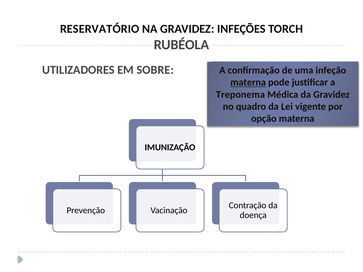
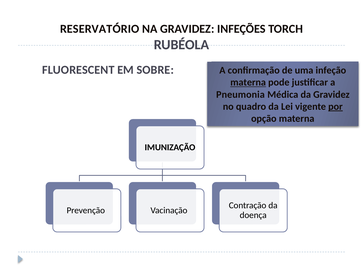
UTILIZADORES: UTILIZADORES -> FLUORESCENT (78, 70)
Treponema: Treponema -> Pneumonia (240, 95)
por underline: none -> present (335, 107)
